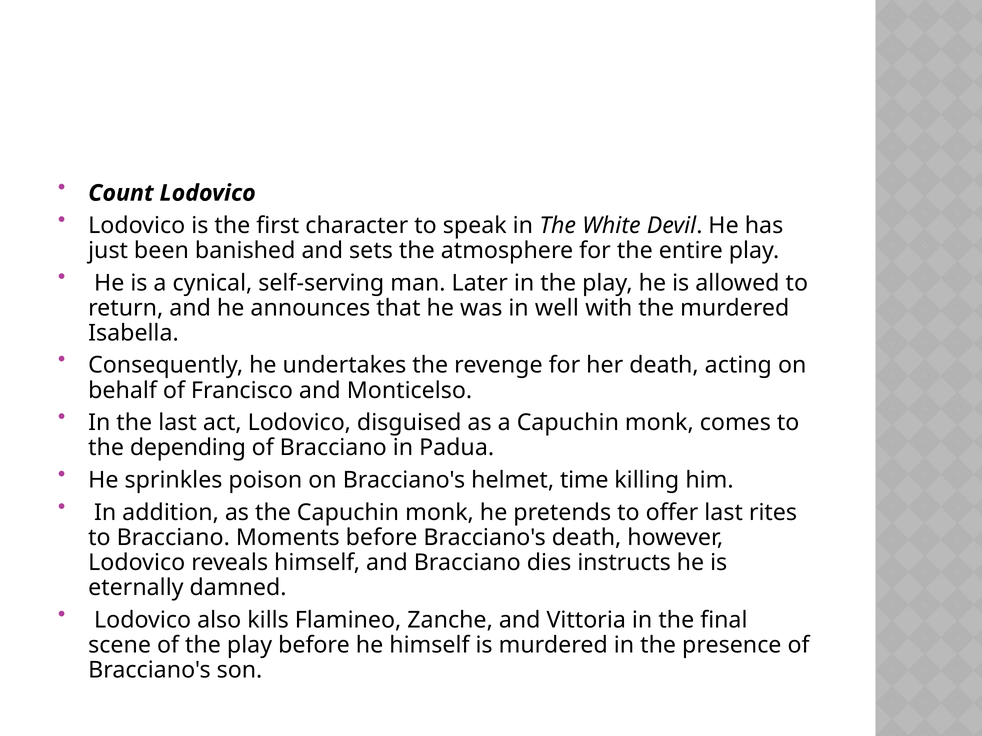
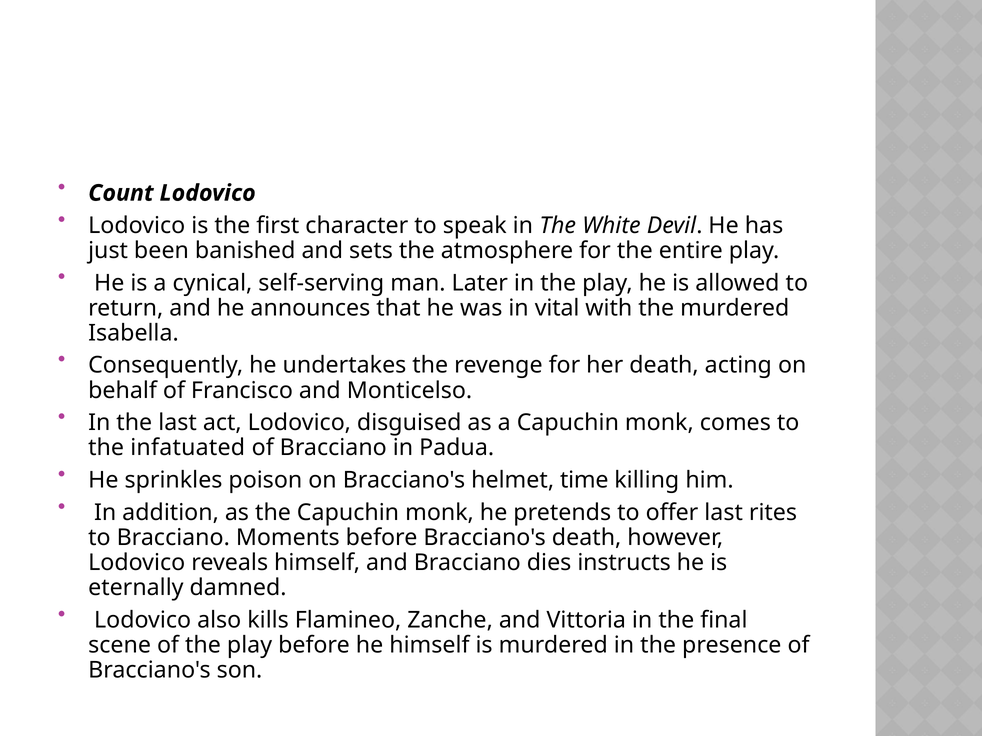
well: well -> vital (557, 308)
depending: depending -> infatuated (188, 448)
